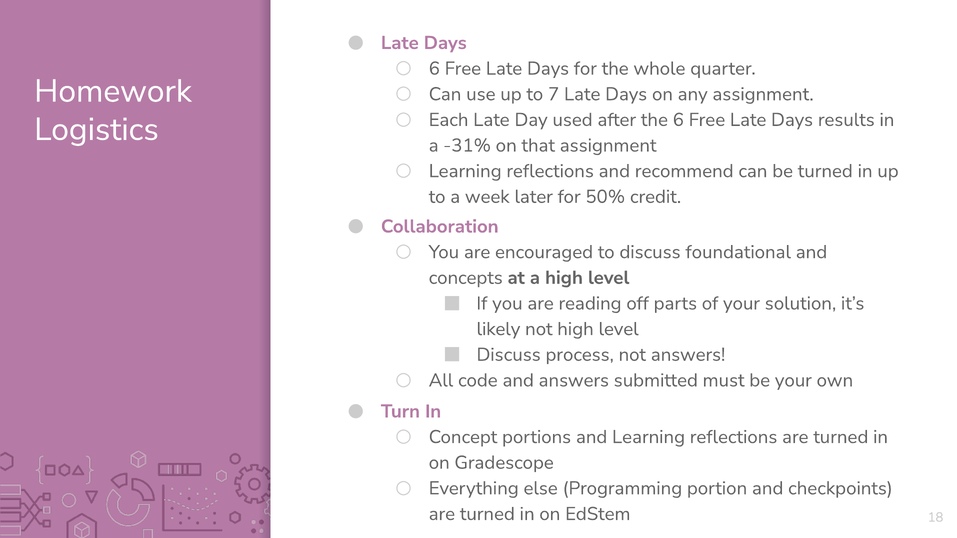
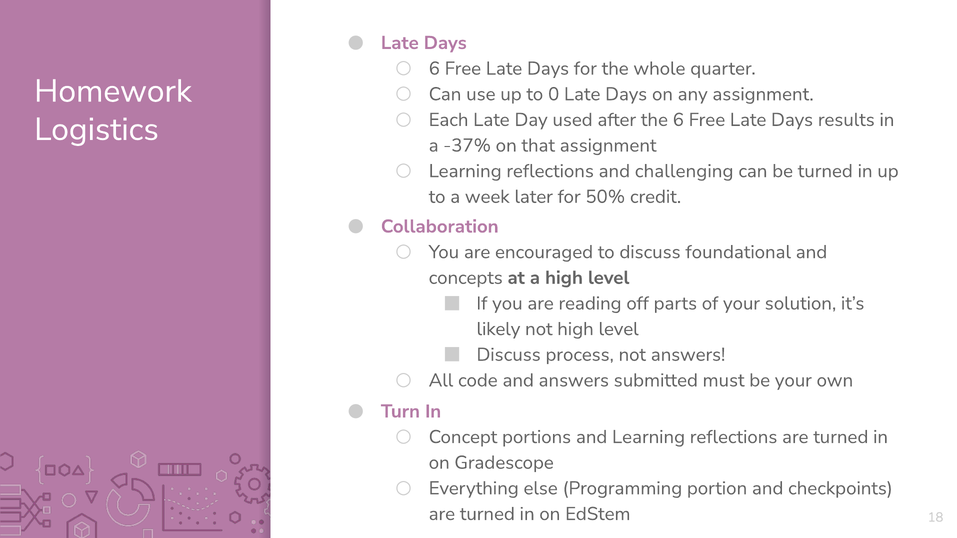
7: 7 -> 0 (554, 94)
-31%: -31% -> -37% (467, 146)
recommend: recommend -> challenging (684, 171)
